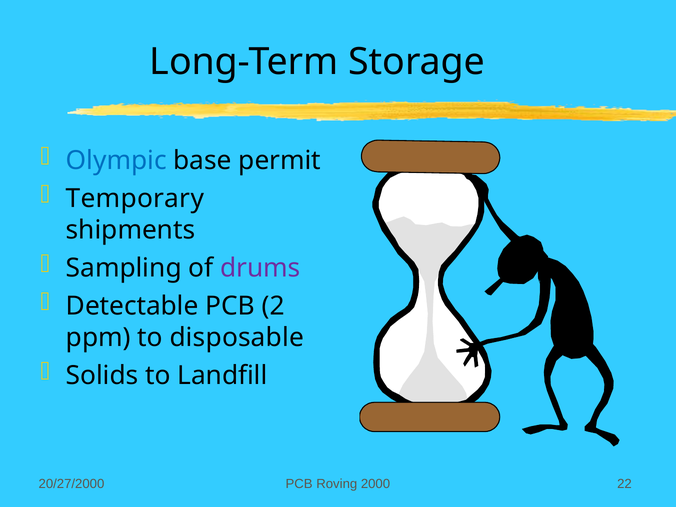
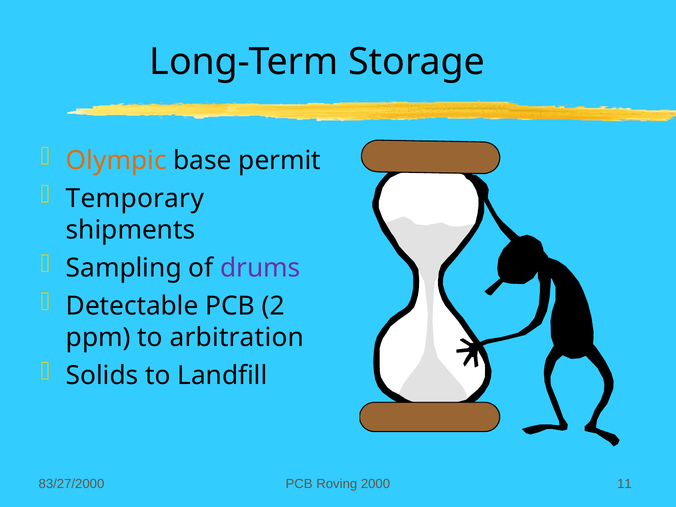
Olympic colour: blue -> orange (116, 160)
disposable: disposable -> arbitration (237, 338)
20/27/2000: 20/27/2000 -> 83/27/2000 (71, 484)
22: 22 -> 11 (624, 484)
